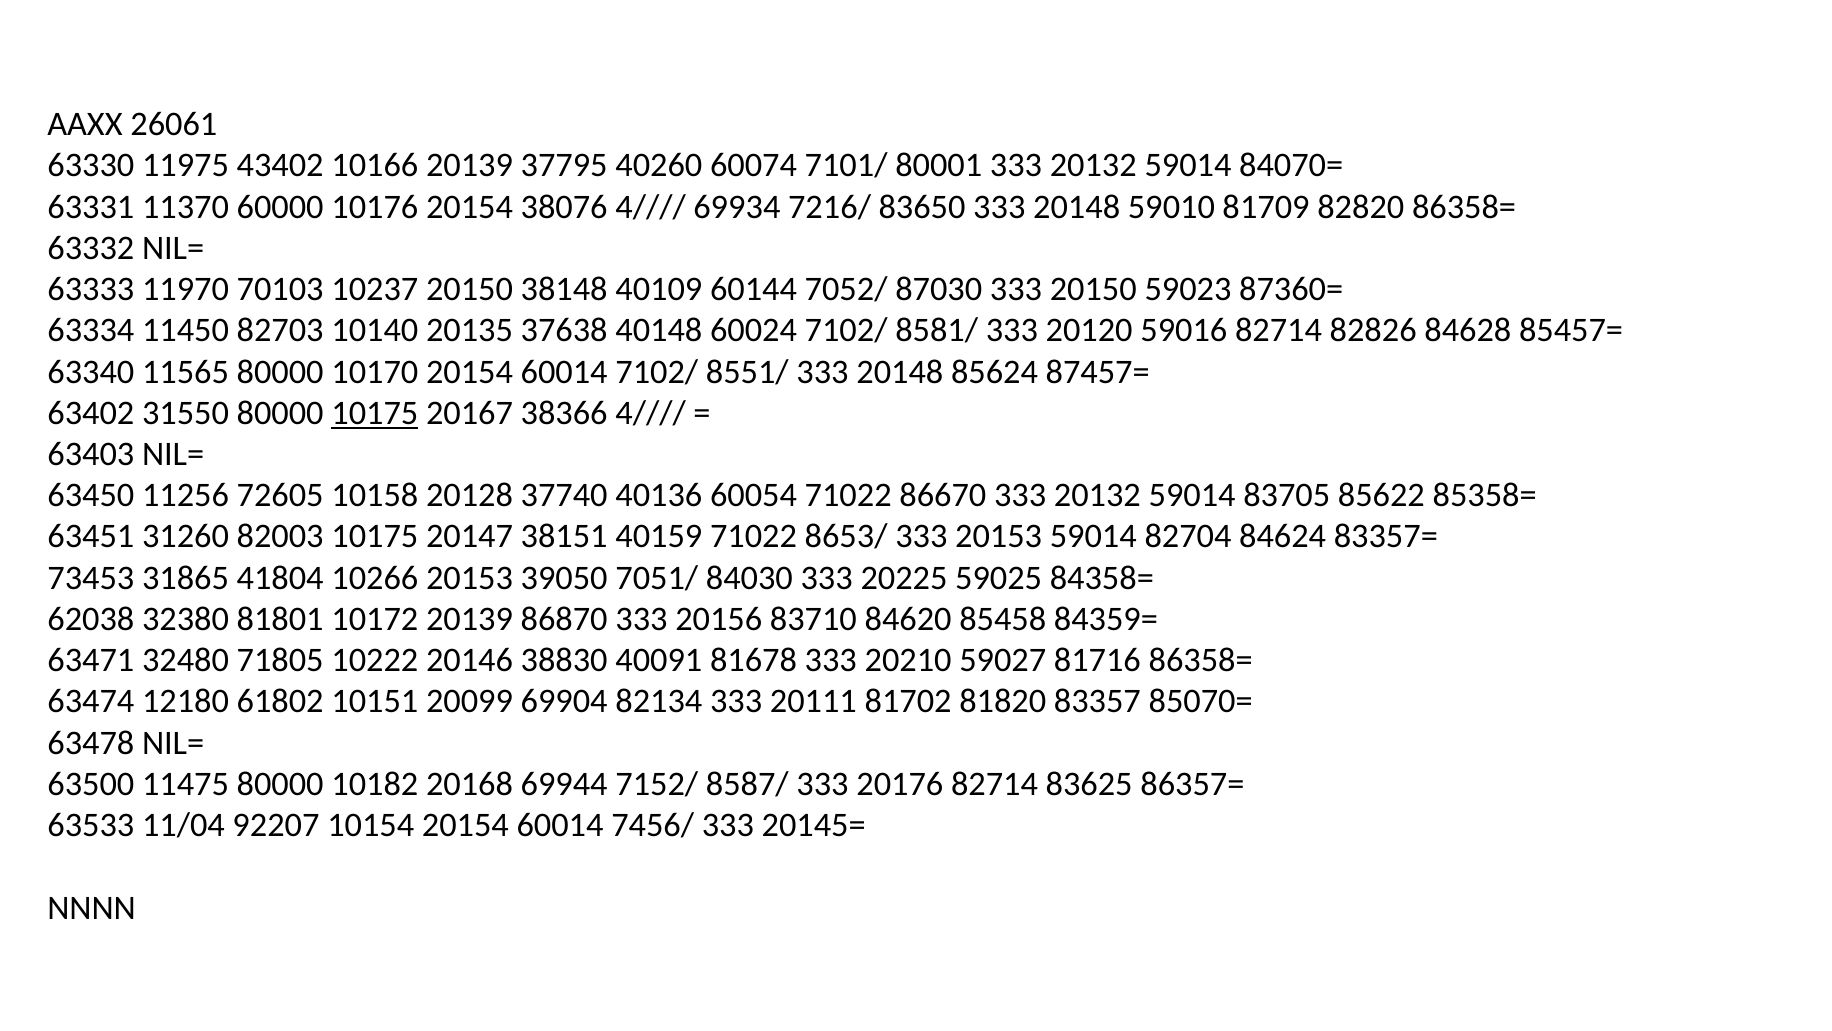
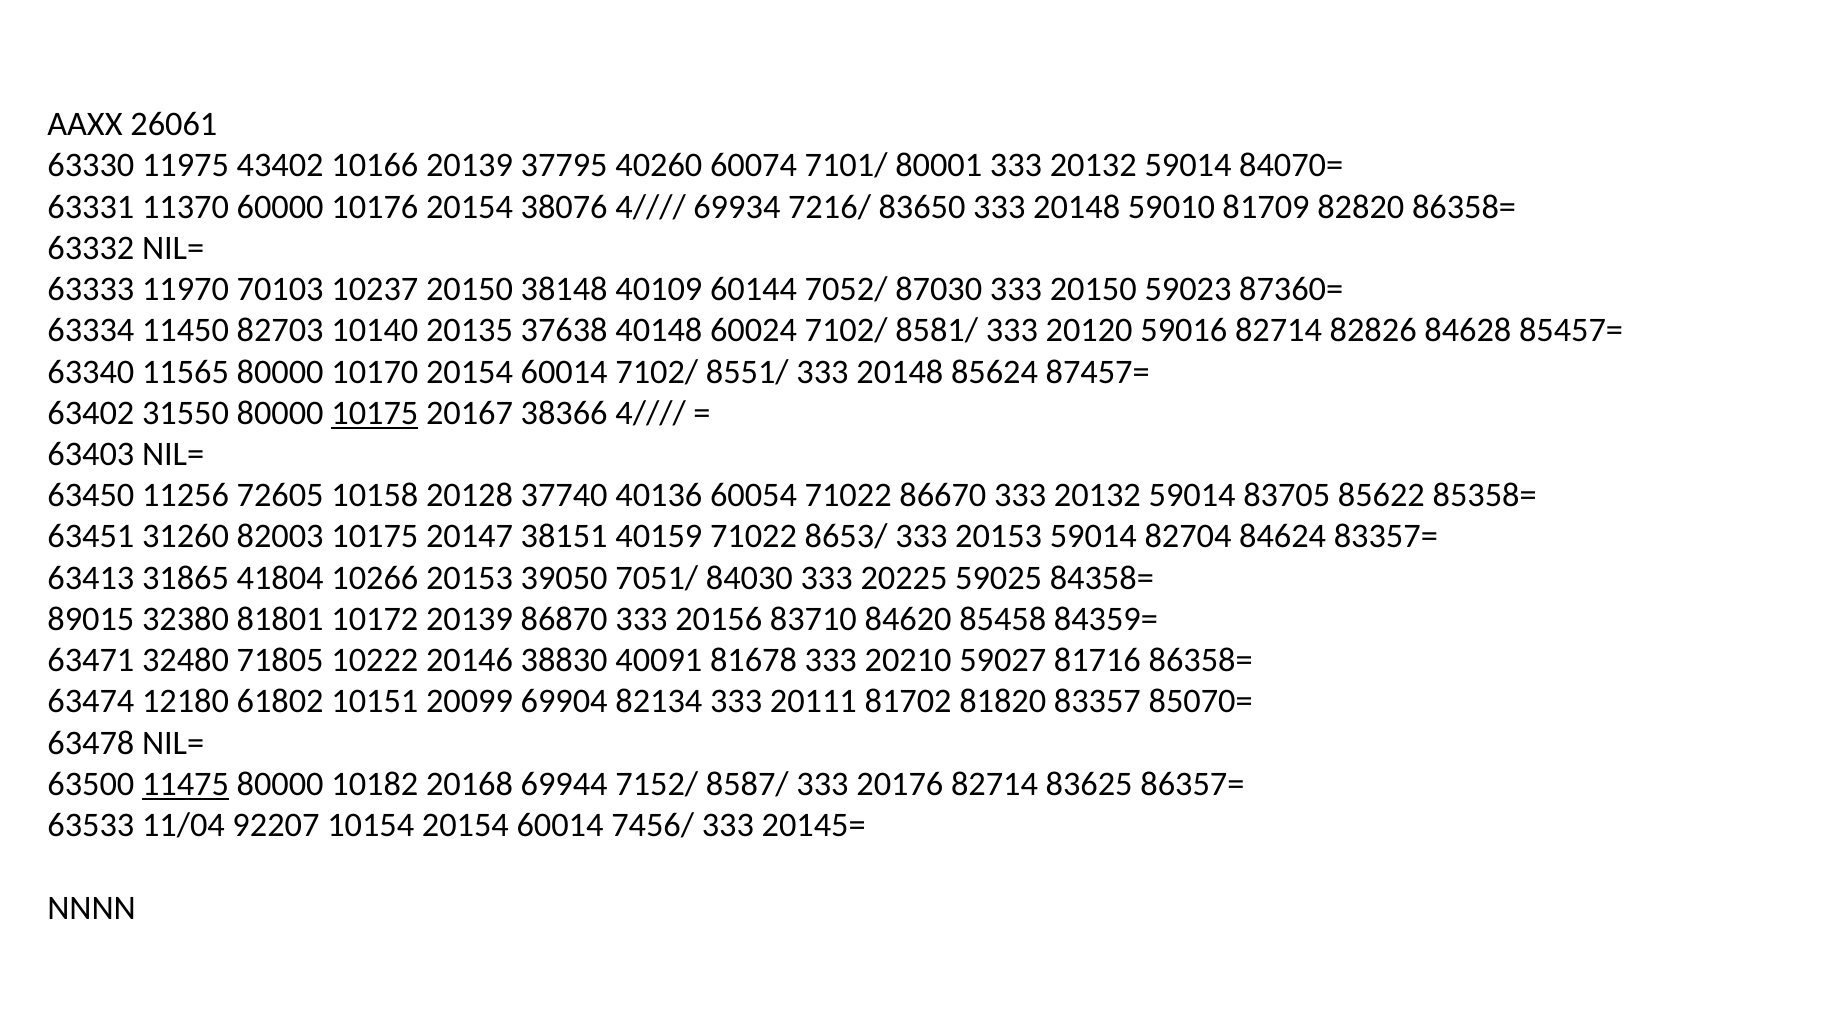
73453: 73453 -> 63413 (91, 578)
62038: 62038 -> 89015 (91, 619)
11475 underline: none -> present (186, 784)
